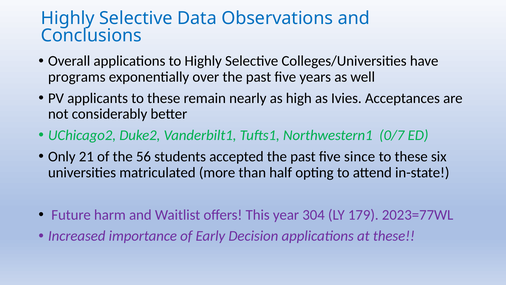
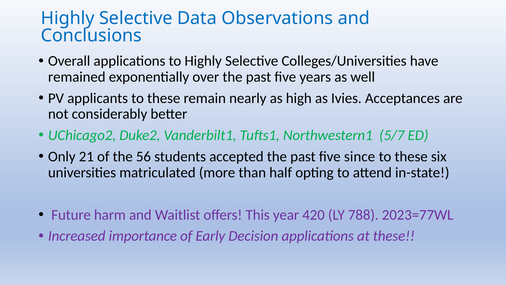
programs: programs -> remained (77, 77)
0/7: 0/7 -> 5/7 (392, 135)
304: 304 -> 420 (314, 215)
179: 179 -> 788 (363, 215)
